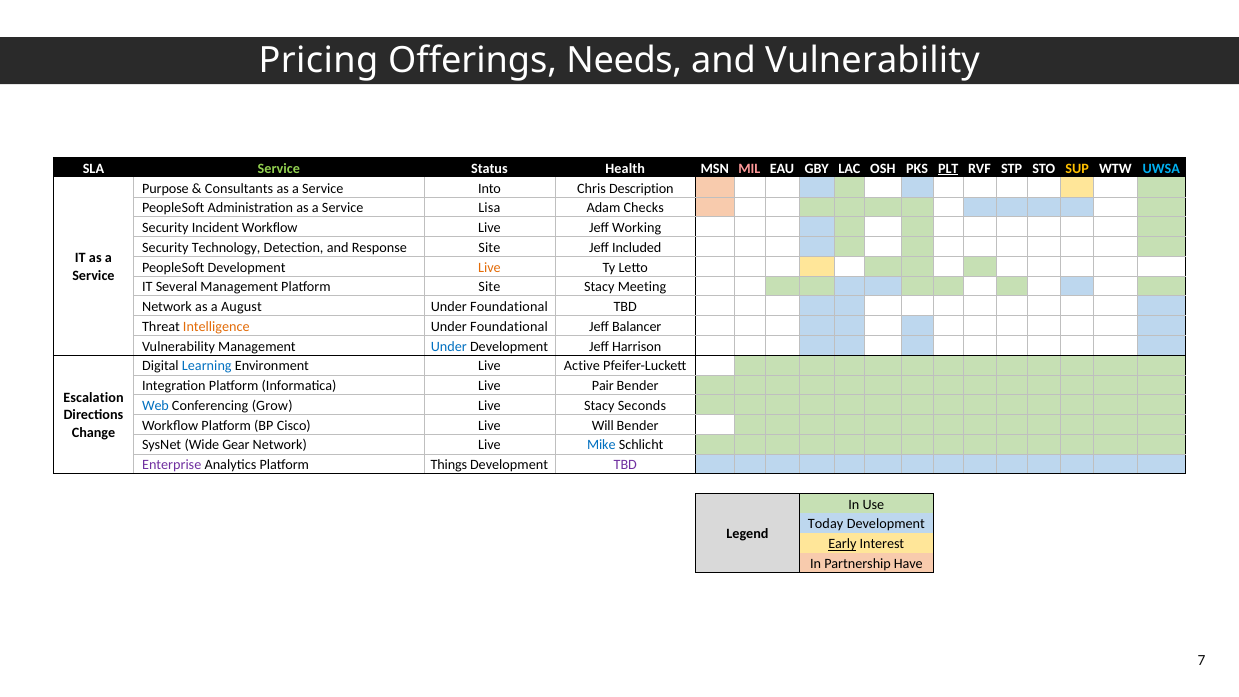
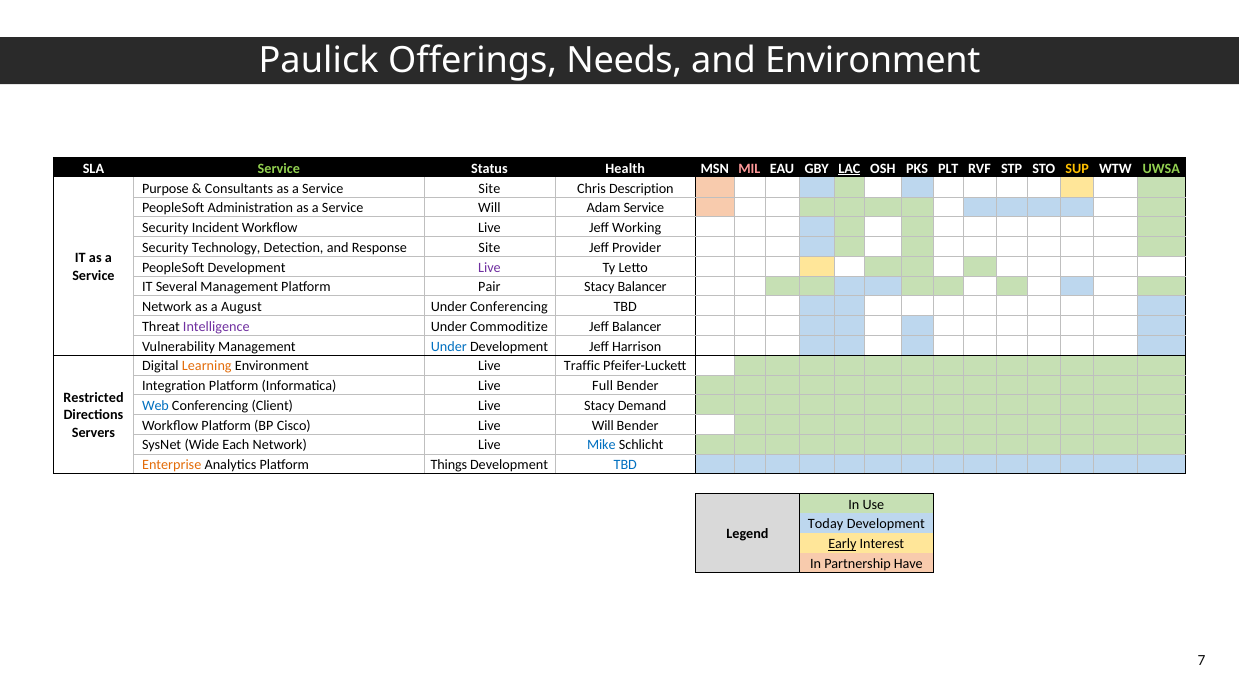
Pricing: Pricing -> Paulick (319, 60)
and Vulnerability: Vulnerability -> Environment (873, 60)
LAC underline: none -> present (849, 169)
PLT underline: present -> none (948, 169)
UWSA colour: light blue -> light green (1161, 169)
Service Into: Into -> Site (489, 188)
Service Lisa: Lisa -> Will (489, 208)
Adam Checks: Checks -> Service (644, 208)
Included: Included -> Provider (637, 248)
Live colour: orange -> purple (489, 267)
Platform Site: Site -> Pair (489, 287)
Stacy Meeting: Meeting -> Balancer (642, 287)
Foundational: Foundational -> Conferencing (509, 307)
Intelligence colour: orange -> purple (216, 327)
Foundational: Foundational -> Commoditize (509, 327)
Learning colour: blue -> orange (207, 366)
Active: Active -> Traffic (582, 366)
Pair: Pair -> Full (603, 386)
Escalation: Escalation -> Restricted (93, 397)
Grow: Grow -> Client (272, 406)
Seconds: Seconds -> Demand (642, 406)
Change: Change -> Servers (93, 432)
Gear: Gear -> Each (236, 445)
Enterprise colour: purple -> orange (172, 465)
TBD colour: purple -> blue (625, 465)
